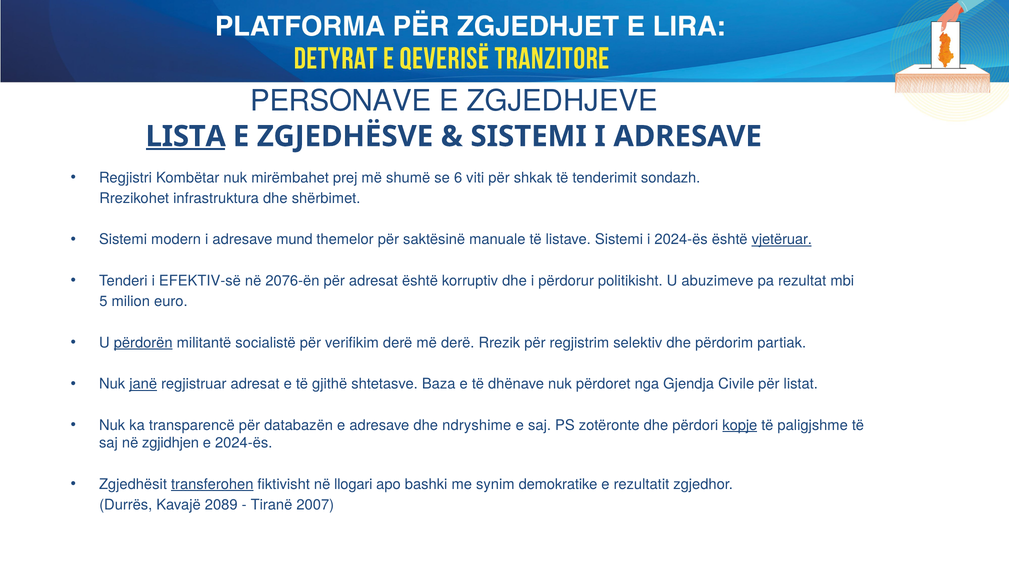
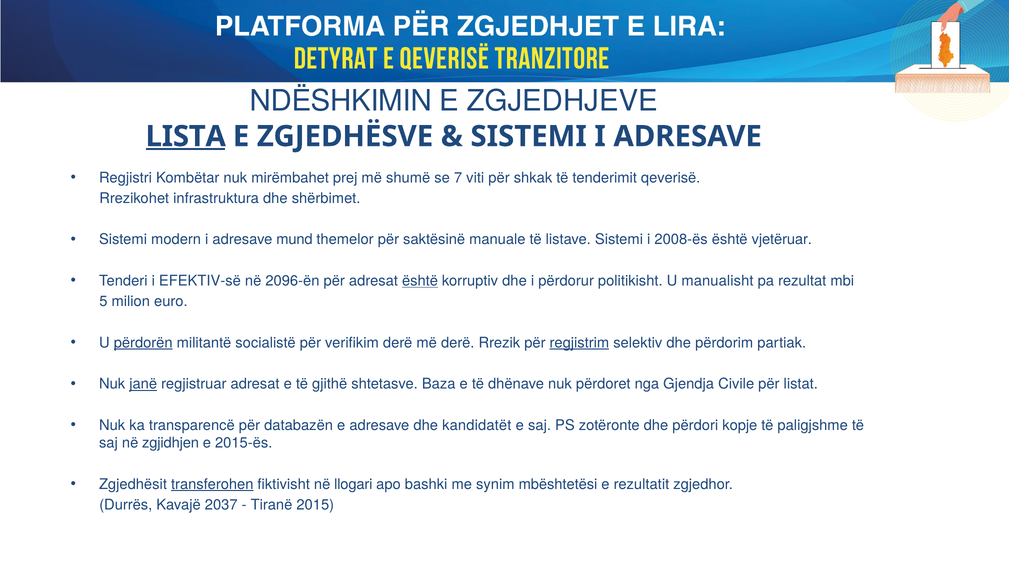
PERSONAVE: PERSONAVE -> NDËSHKIMIN (341, 101)
6: 6 -> 7 (458, 178)
sondazh: sondazh -> qeverisë (671, 178)
i 2024-ës: 2024-ës -> 2008-ës (681, 239)
vjetëruar underline: present -> none (782, 239)
2076-ën: 2076-ën -> 2096-ën (292, 281)
është underline: none -> present (420, 281)
abuzimeve: abuzimeve -> manualisht (717, 281)
regjistrim underline: none -> present (579, 343)
ndryshime: ndryshime -> kandidatët (477, 425)
kopje underline: present -> none (740, 425)
e 2024-ës: 2024-ës -> 2015-ës (244, 443)
demokratike: demokratike -> mbështetësi (558, 484)
2089: 2089 -> 2037 (221, 505)
2007: 2007 -> 2015 (315, 505)
